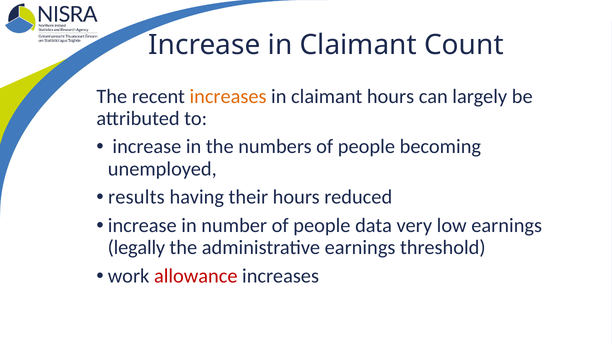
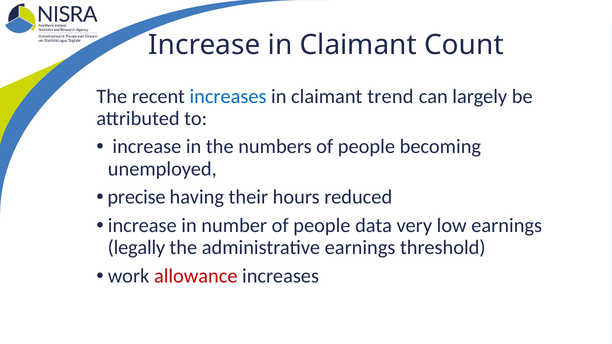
increases colour: orange -> blue (228, 96)
claimant hours: hours -> trend (390, 96)
results: results -> precise (137, 197)
